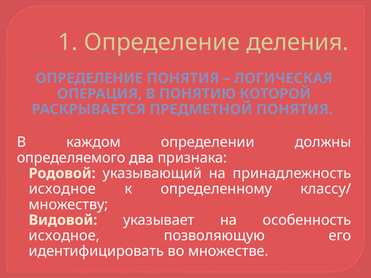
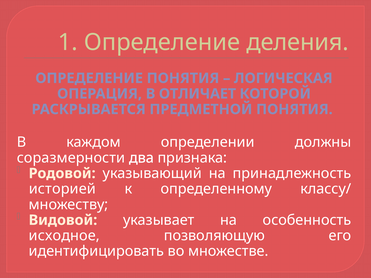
ПОНЯТИЮ: ПОНЯТИЮ -> ОТЛИЧАЕТ (197, 94)
определяемого: определяемого -> соразмерности (71, 158)
исходное: исходное -> историей (62, 189)
